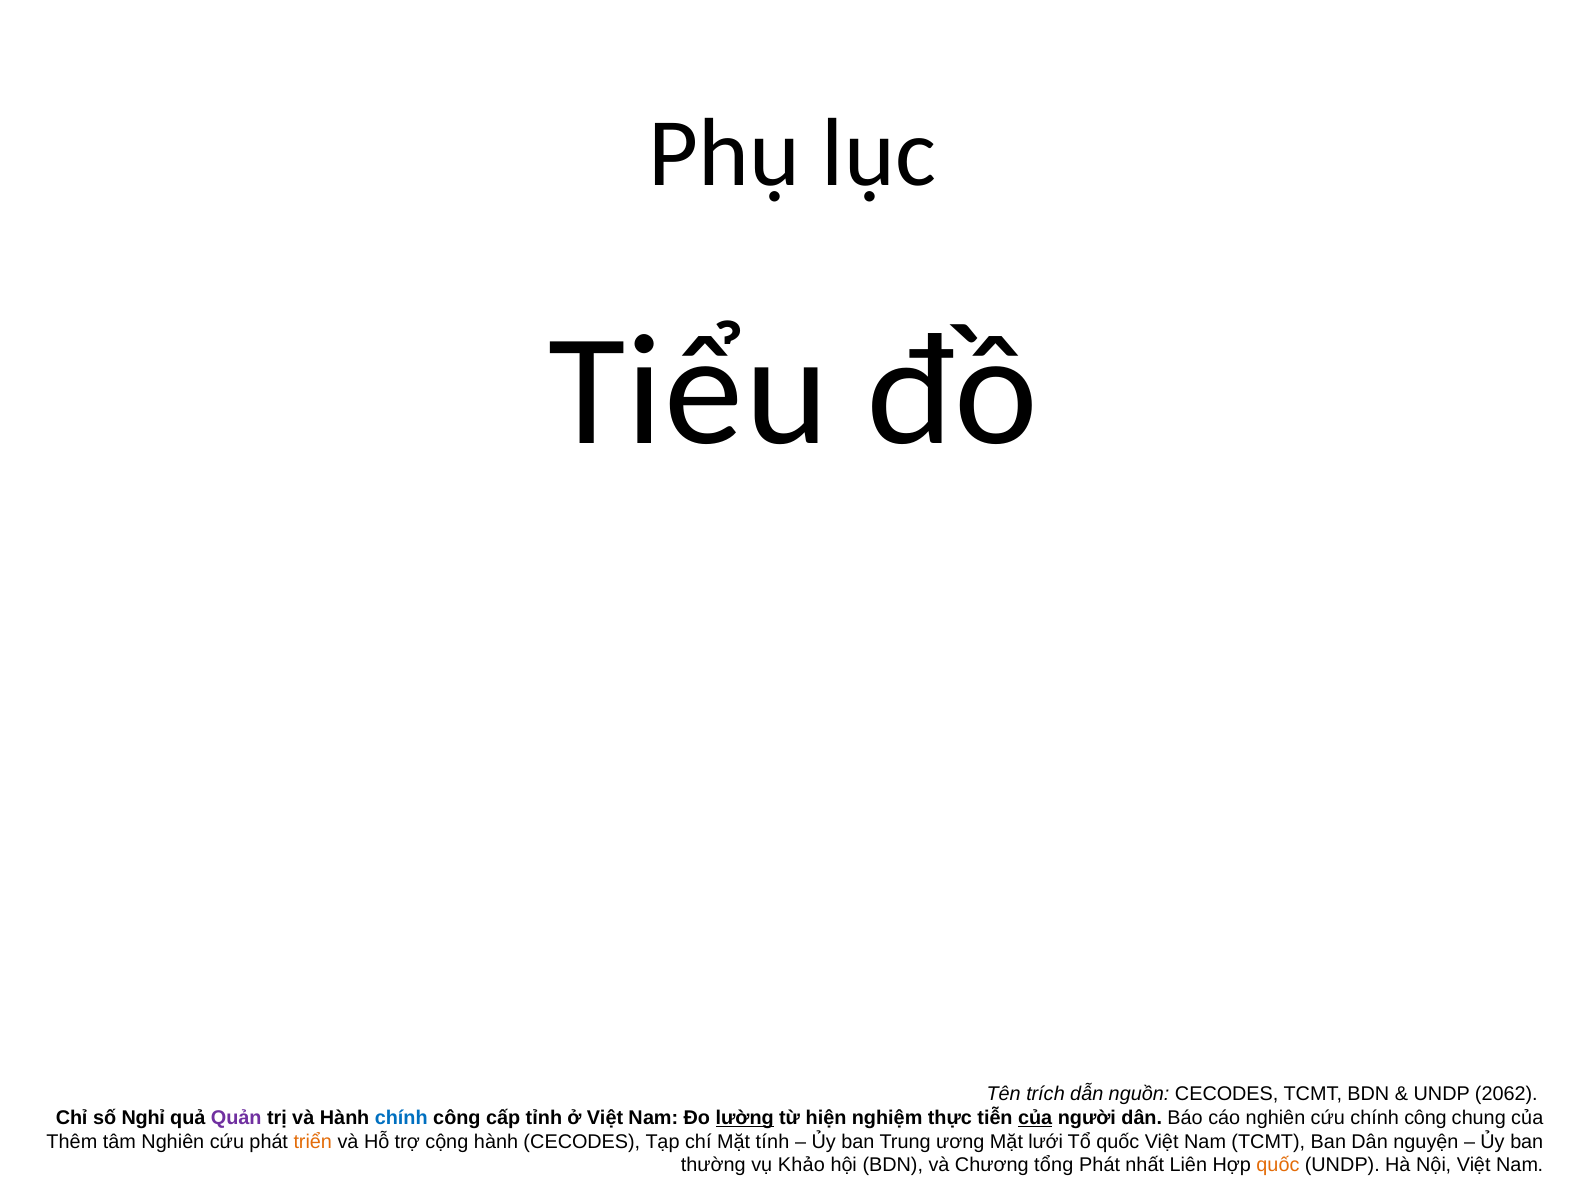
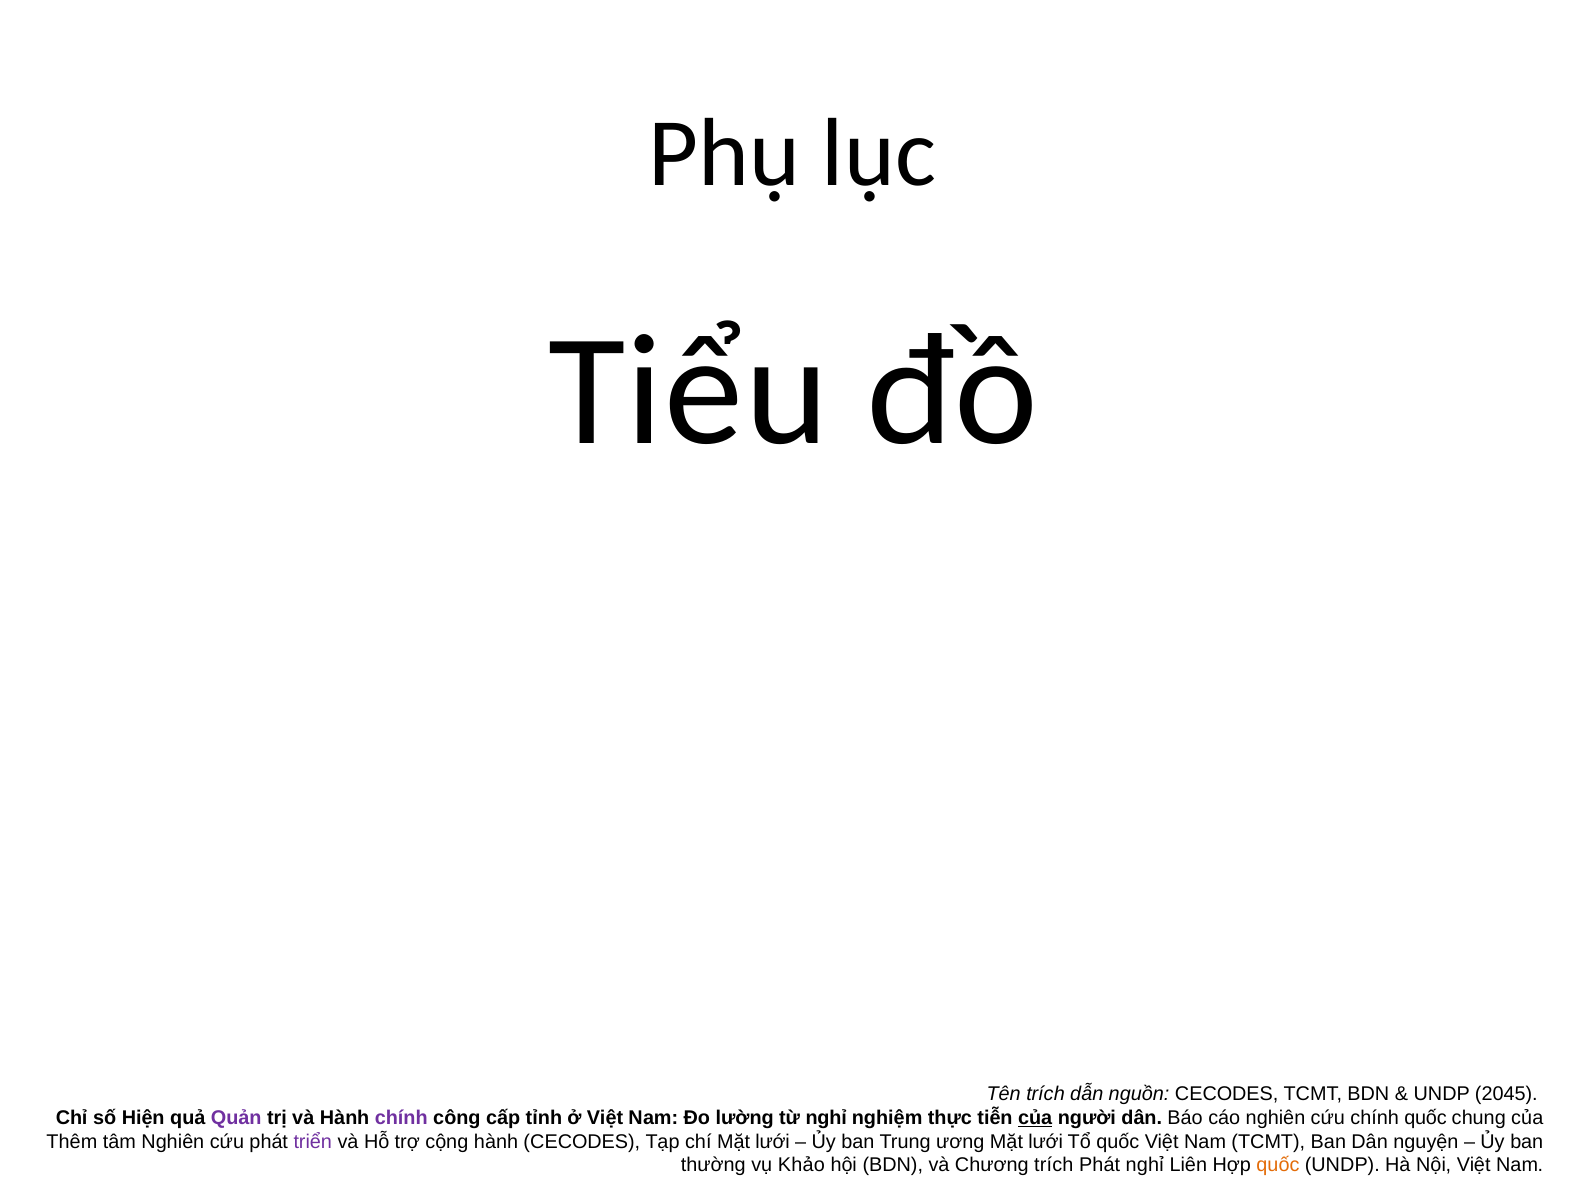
2062: 2062 -> 2045 (1506, 1095)
Nghỉ: Nghỉ -> Hiện (143, 1118)
chính colour: blue -> purple (401, 1118)
lường underline: present -> none (745, 1118)
từ hiện: hiện -> nghỉ (826, 1118)
cứu chính công: công -> quốc (1425, 1118)
triển colour: orange -> purple (313, 1142)
chí Mặt tính: tính -> lưới (773, 1142)
Chương tổng: tổng -> trích (1054, 1166)
Phát nhất: nhất -> nghỉ (1145, 1166)
